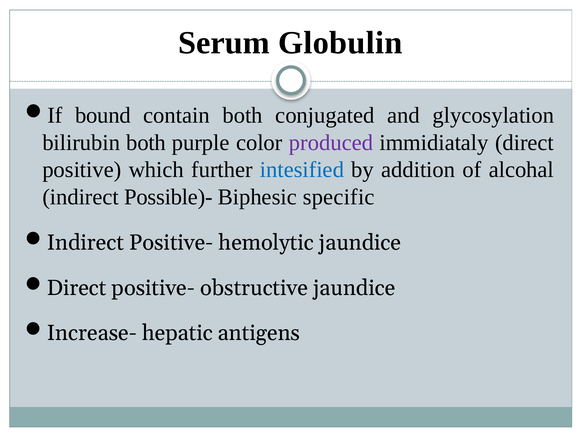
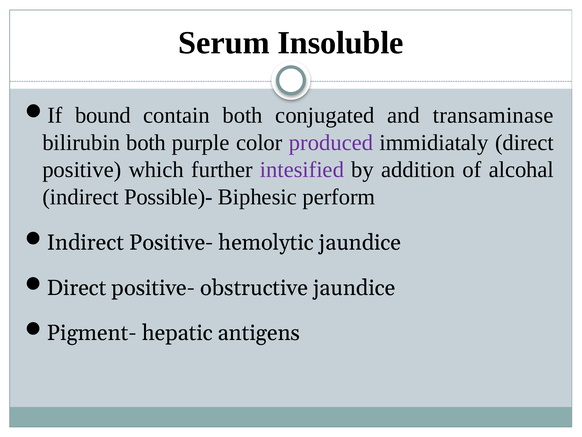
Globulin: Globulin -> Insoluble (341, 43)
glycosylation: glycosylation -> transaminase (493, 115)
intesified colour: blue -> purple (302, 170)
specific: specific -> perform (339, 197)
Increase-: Increase- -> Pigment- (92, 333)
